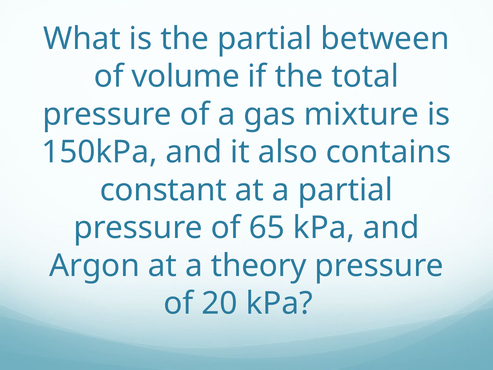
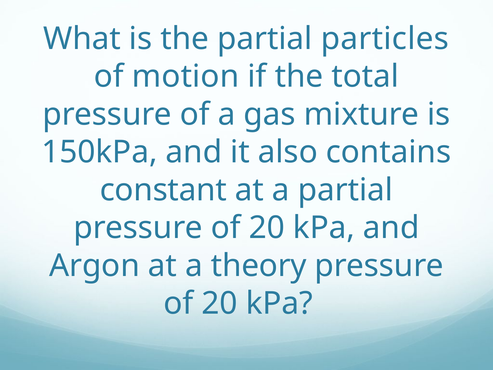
between: between -> particles (385, 39)
volume: volume -> motion (186, 76)
65: 65 -> 20 (267, 228)
